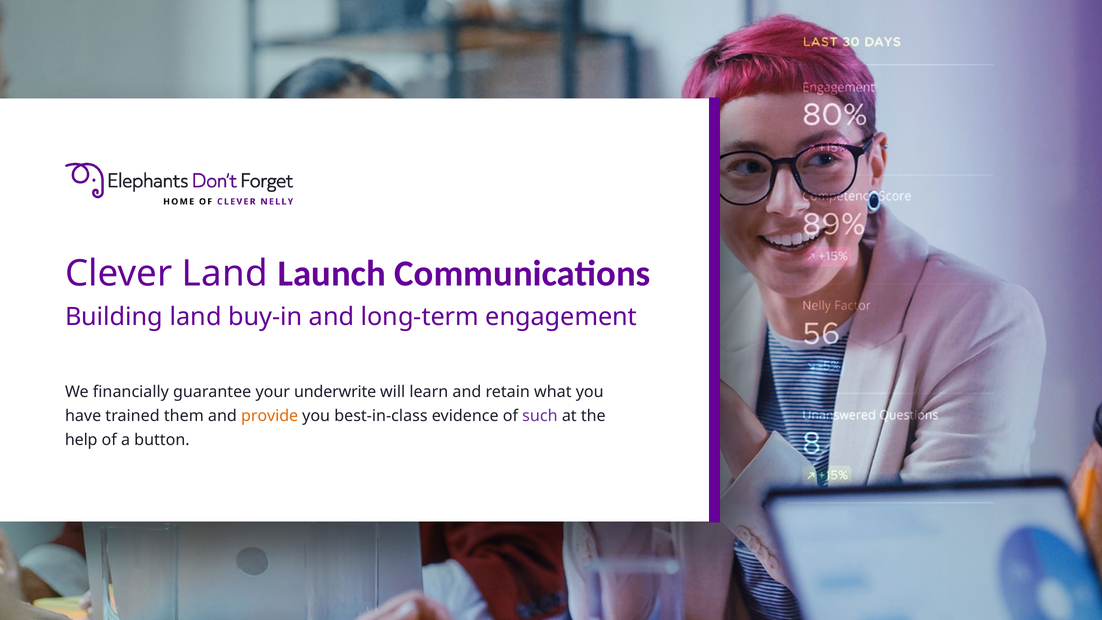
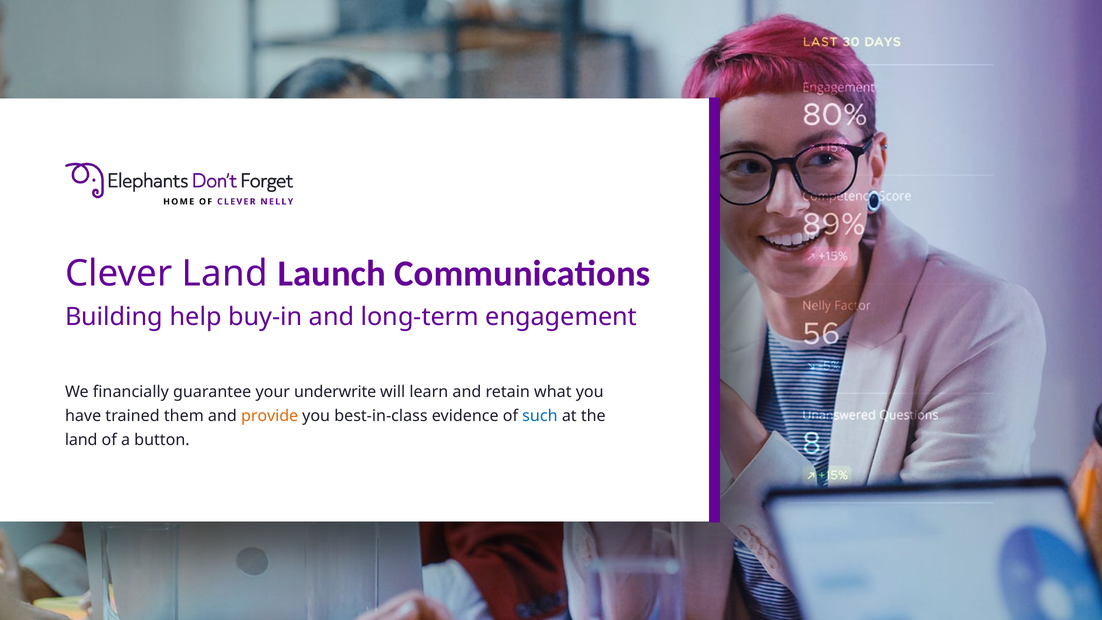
Building land: land -> help (196, 317)
such colour: purple -> blue (540, 416)
help: help -> land (81, 440)
